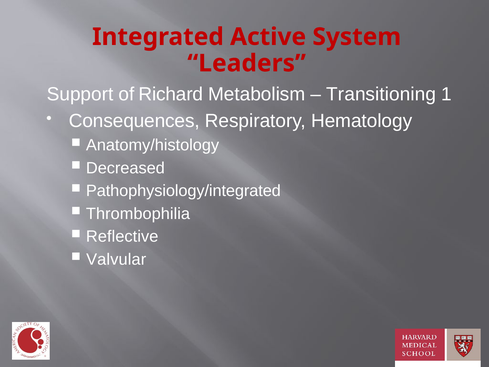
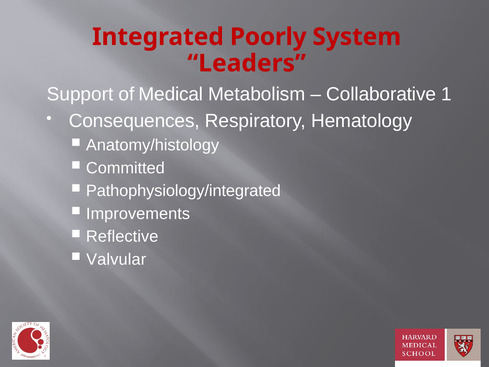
Active: Active -> Poorly (268, 37)
Richard: Richard -> Medical (171, 94)
Transitioning: Transitioning -> Collaborative (381, 94)
Decreased: Decreased -> Committed (125, 168)
Thrombophilia: Thrombophilia -> Improvements (138, 214)
